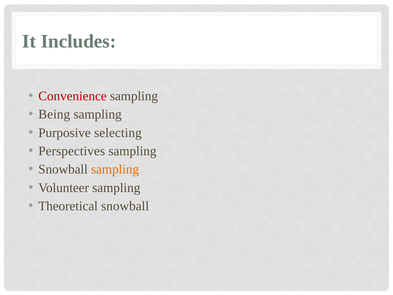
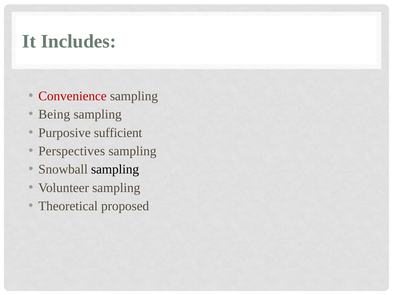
selecting: selecting -> sufficient (118, 133)
sampling colour: orange -> black (115, 169)
Theoretical snowball: snowball -> proposed (125, 206)
